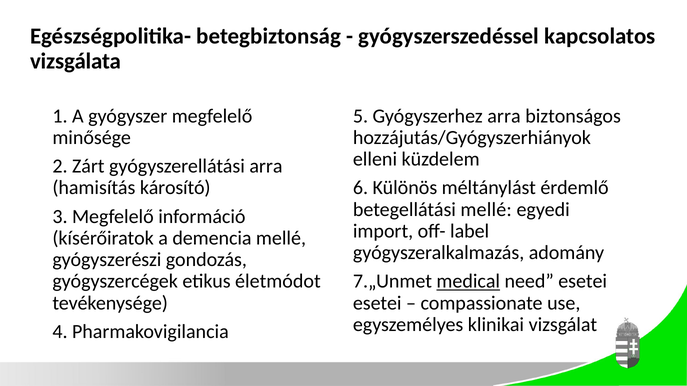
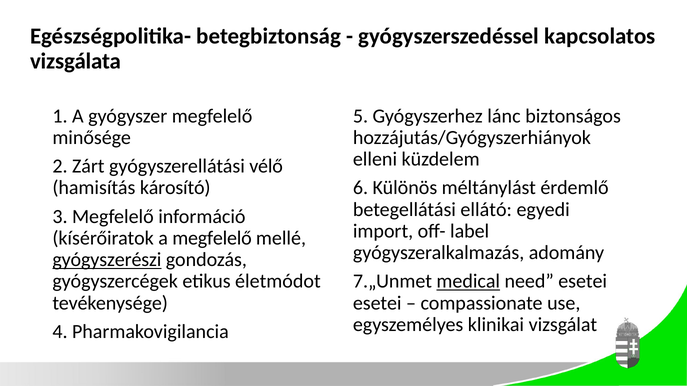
Gyógyszerhez arra: arra -> lánc (504, 116)
gyógyszerellátási arra: arra -> vélő (266, 166)
betegellátási mellé: mellé -> ellátó (486, 210)
a demencia: demencia -> megfelelő (212, 238)
gyógyszerészi underline: none -> present (107, 260)
